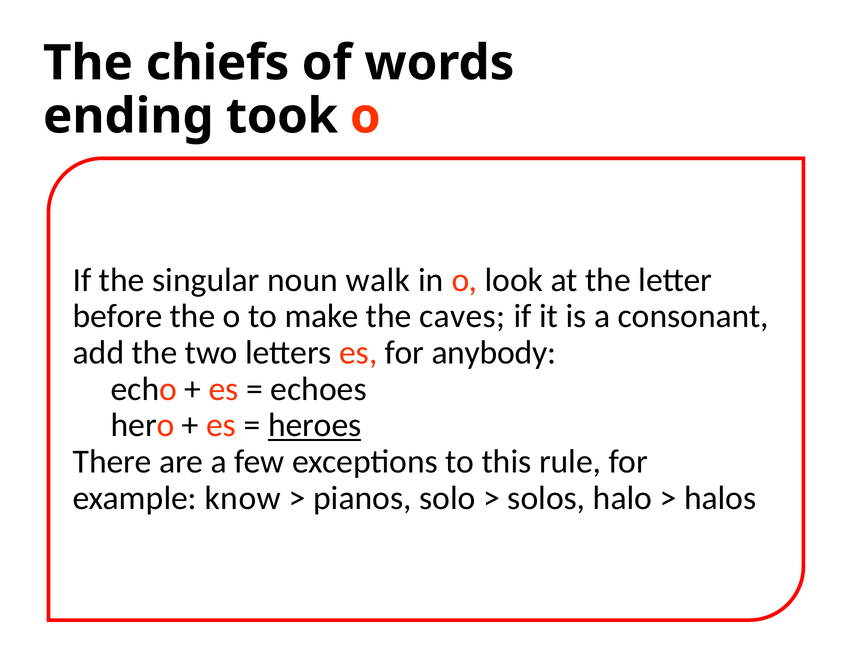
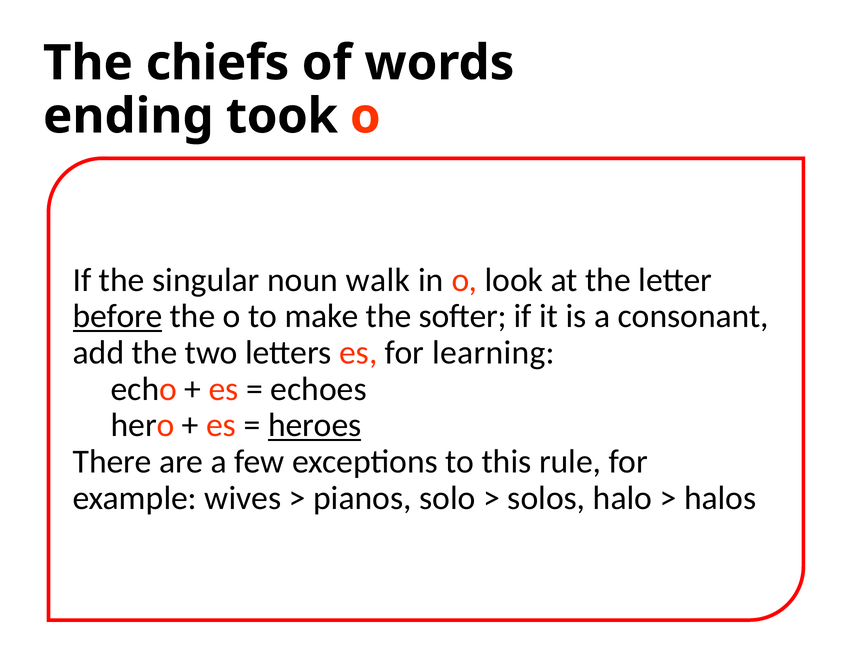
before underline: none -> present (118, 317)
caves: caves -> softer (463, 317)
anybody: anybody -> learning (494, 353)
know: know -> wives (243, 498)
